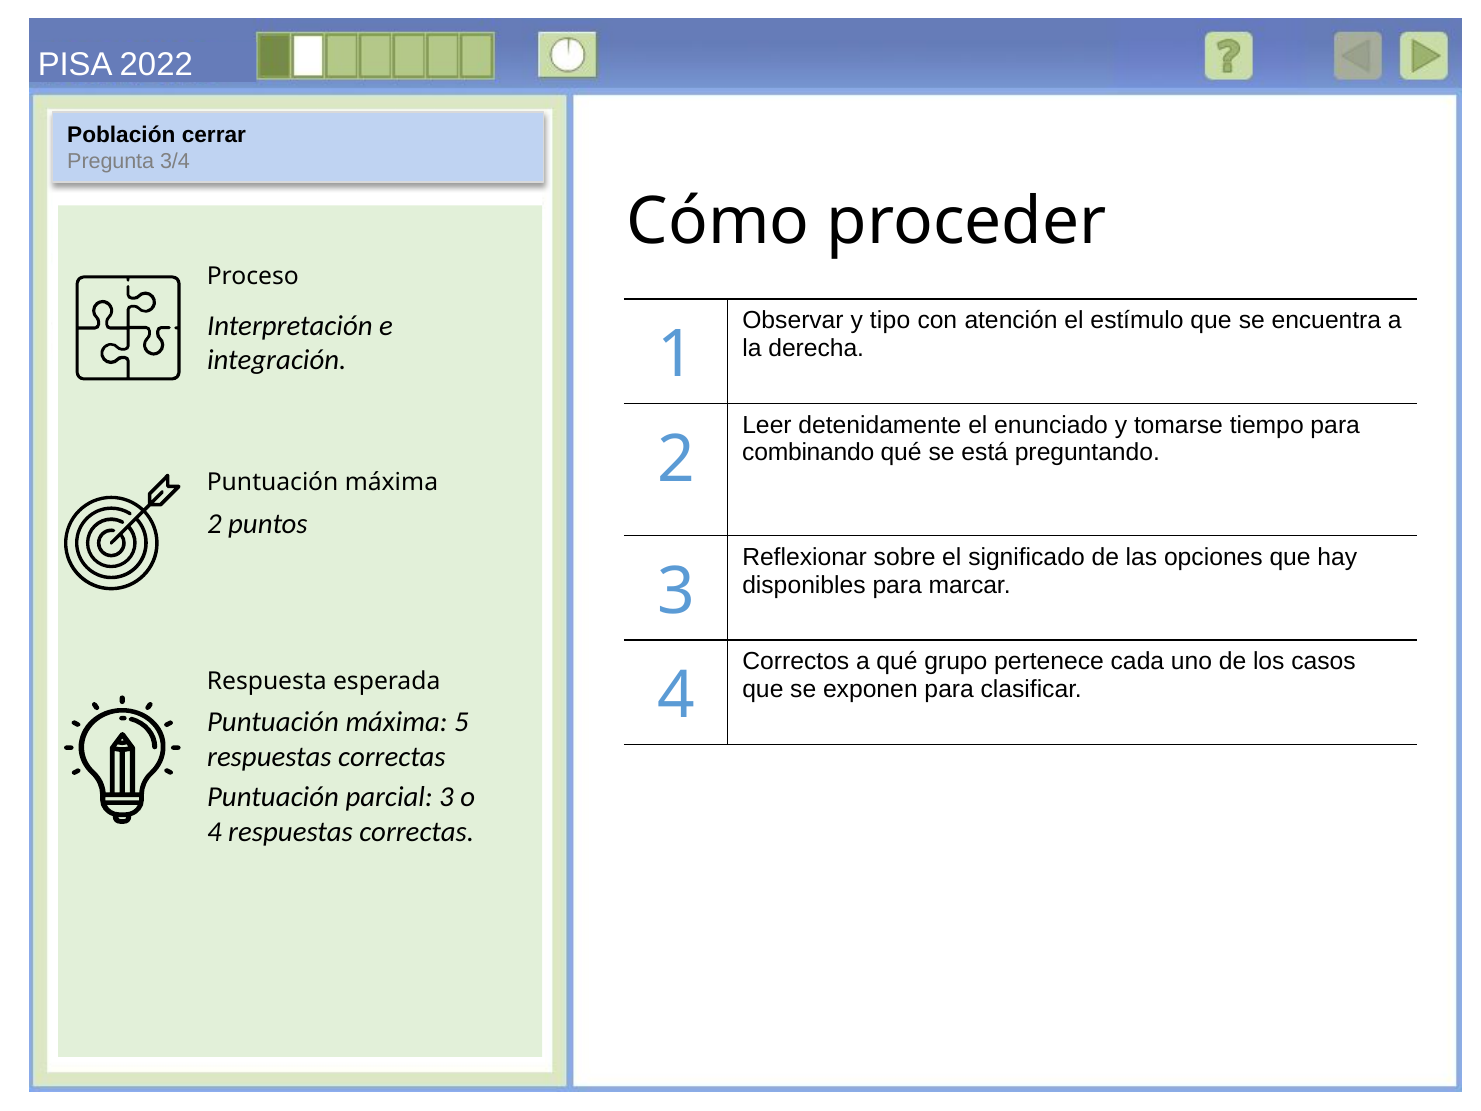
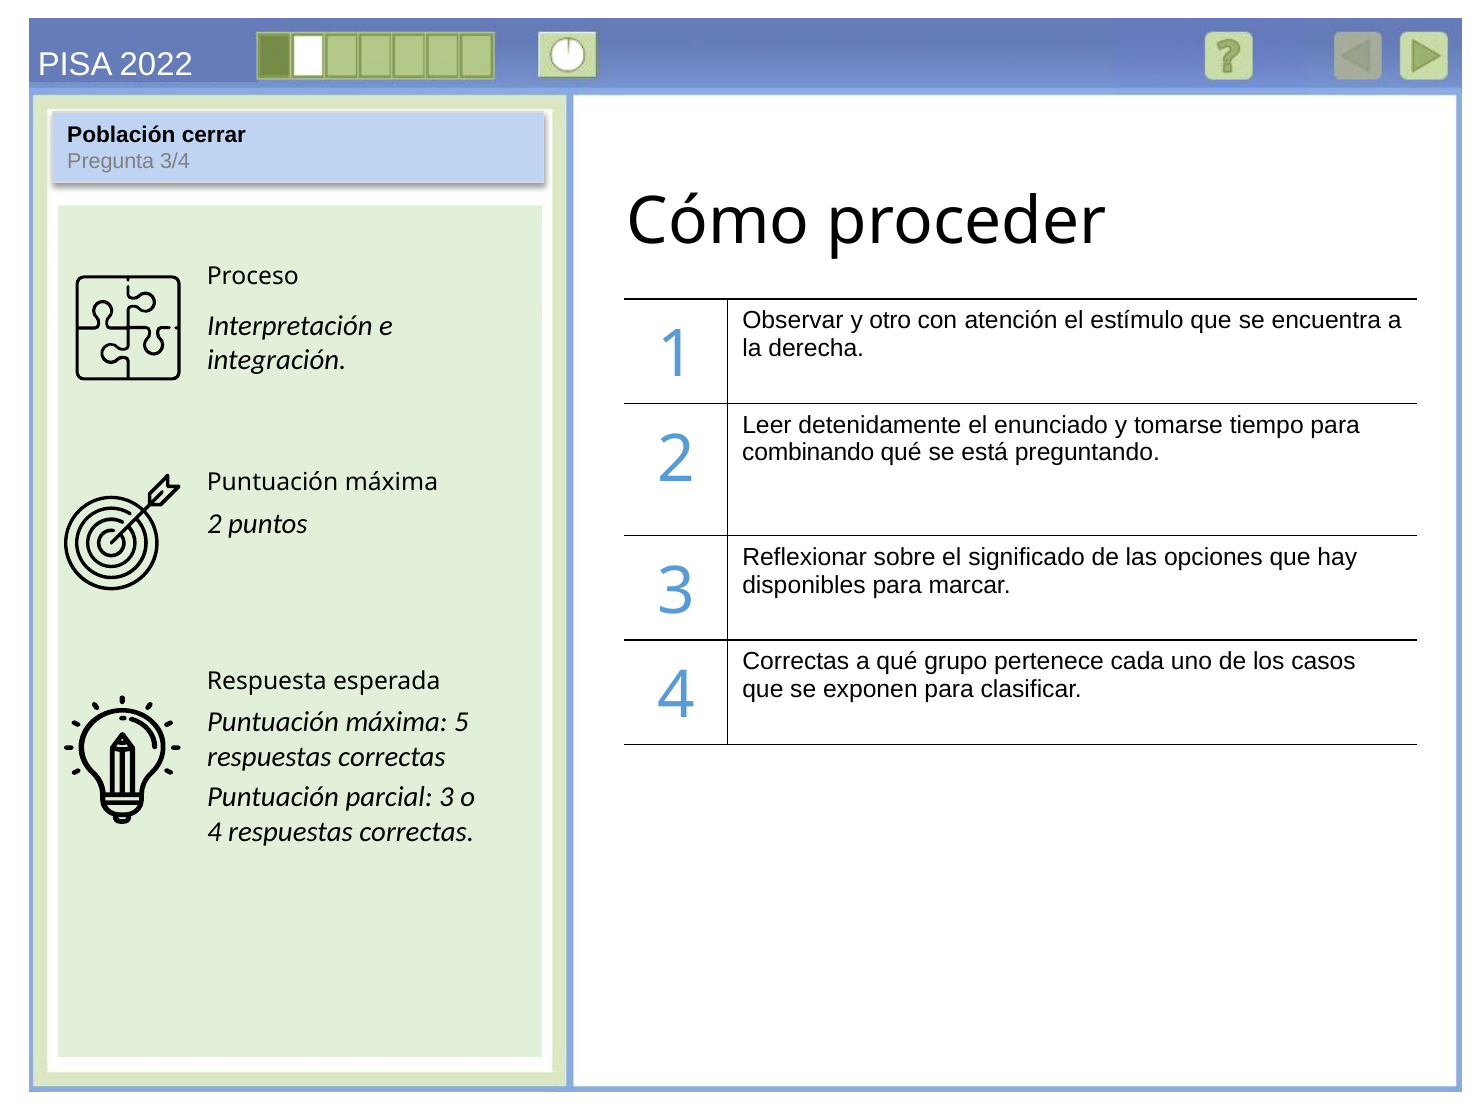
tipo: tipo -> otro (890, 321)
Correctos: Correctos -> Correctas (796, 662)
